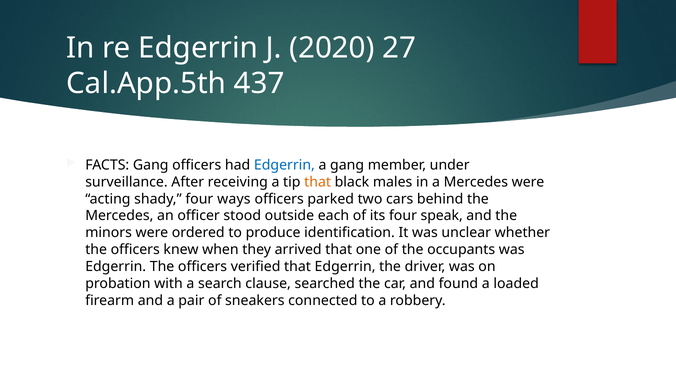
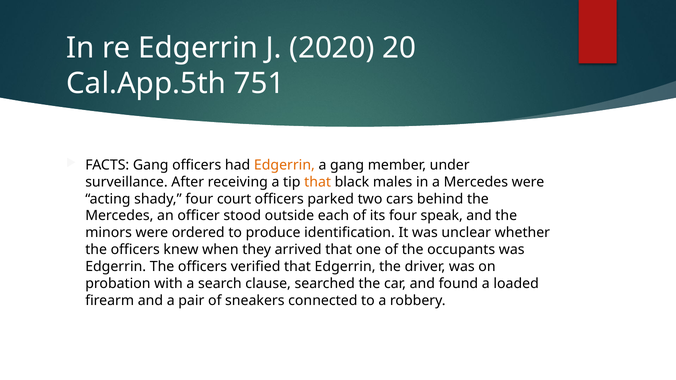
27: 27 -> 20 (399, 48)
437: 437 -> 751 (259, 84)
Edgerrin colour: blue -> orange (284, 165)
ways: ways -> court (234, 199)
